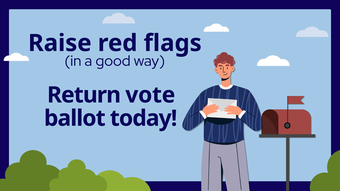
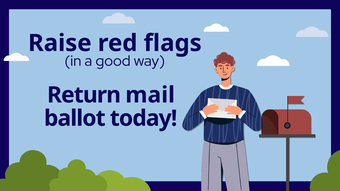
vote: vote -> mail (150, 95)
